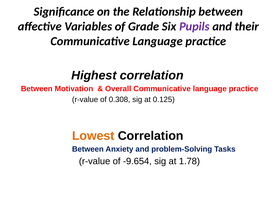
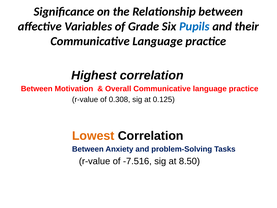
Pupils colour: purple -> blue (194, 26)
-9.654: -9.654 -> -7.516 (137, 161)
1.78: 1.78 -> 8.50 (189, 161)
